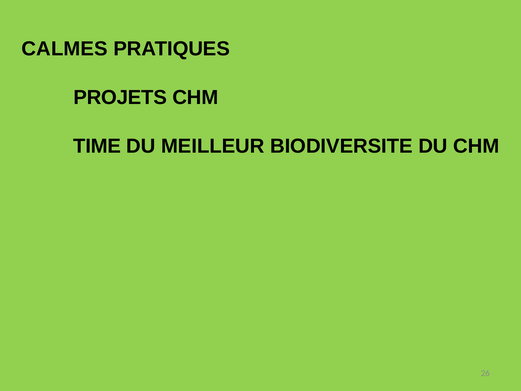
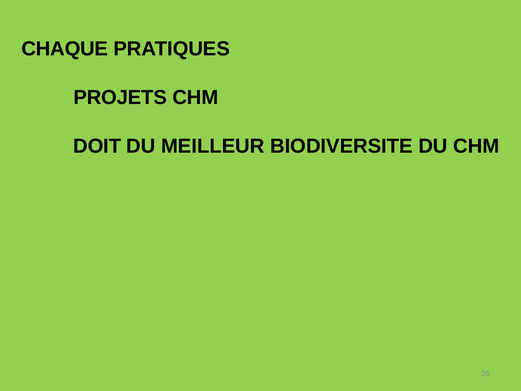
CALMES: CALMES -> CHAQUE (65, 49)
TIME: TIME -> DOIT (97, 146)
